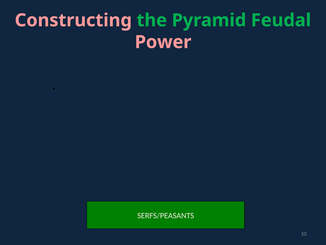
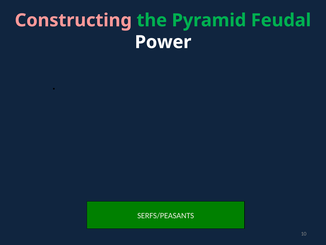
Power colour: pink -> white (163, 42)
